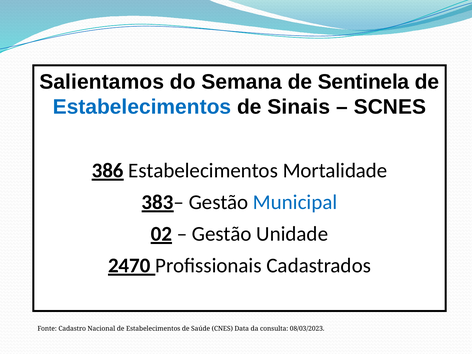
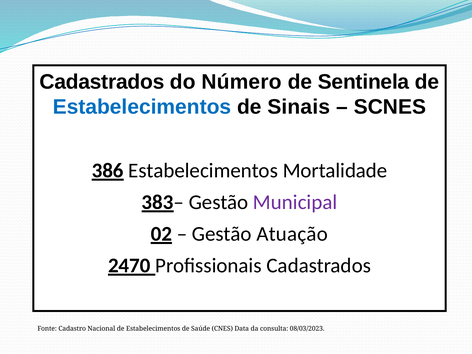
Salientamos: Salientamos -> Cadastrados (102, 82)
Semana: Semana -> Número (242, 82)
Municipal colour: blue -> purple (295, 202)
Unidade: Unidade -> Atuação (292, 234)
